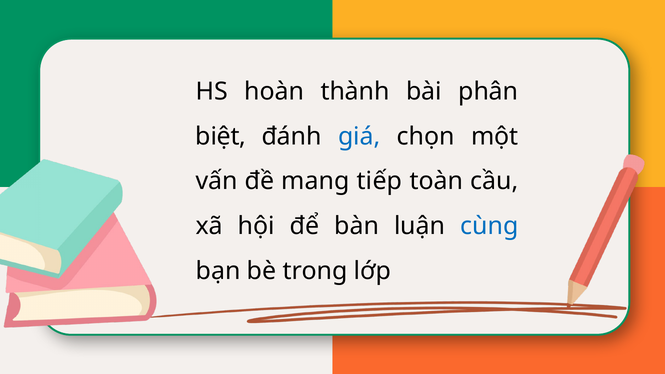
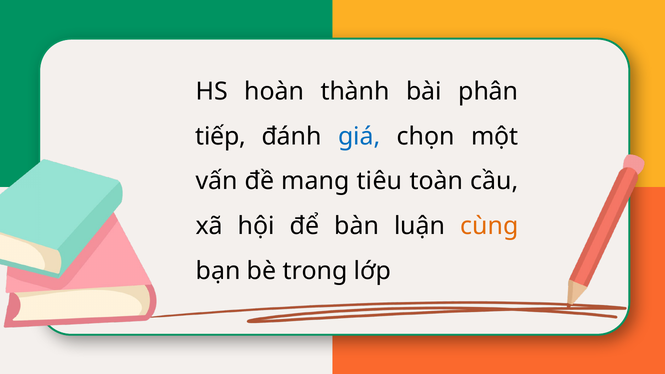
biệt: biệt -> tiếp (221, 136)
tiếp: tiếp -> tiêu (379, 181)
cùng colour: blue -> orange (489, 226)
